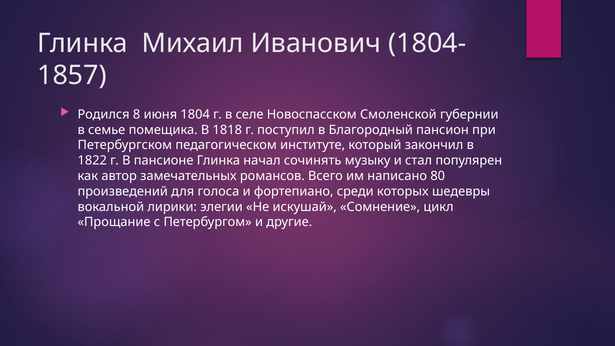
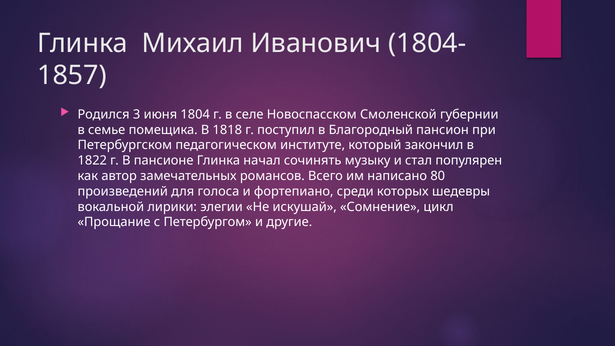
8: 8 -> 3 (137, 114)
